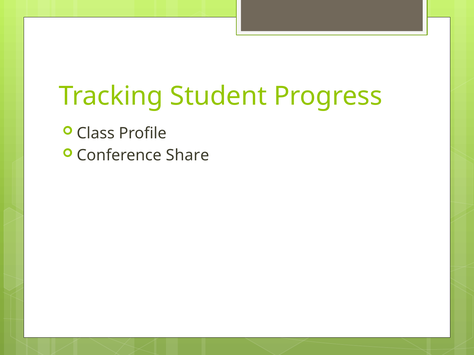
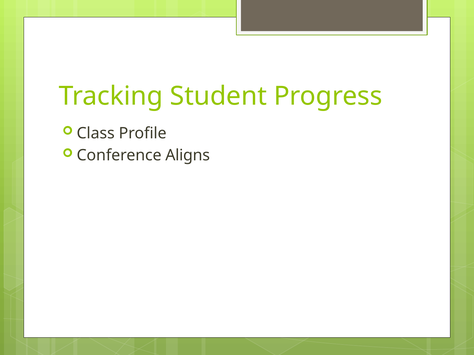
Share: Share -> Aligns (188, 156)
